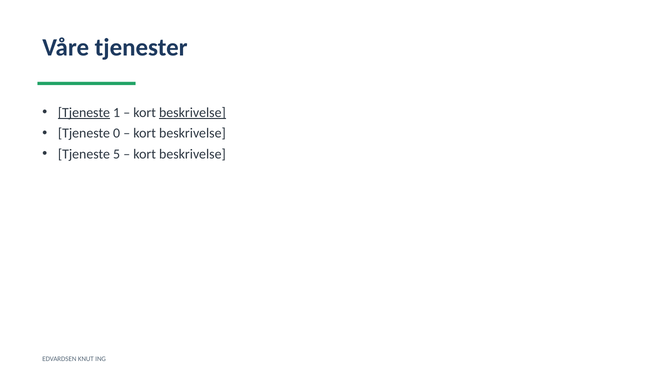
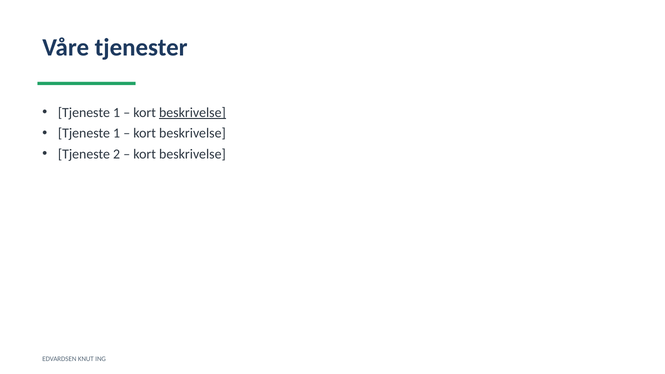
Tjeneste underline: present -> none (84, 113)
0: 0 -> 1 (117, 133)
5: 5 -> 2 (117, 154)
